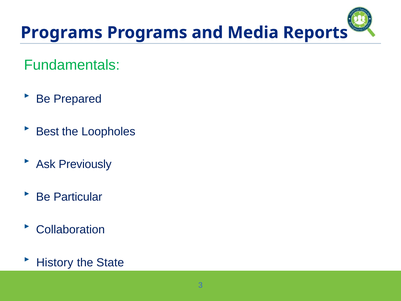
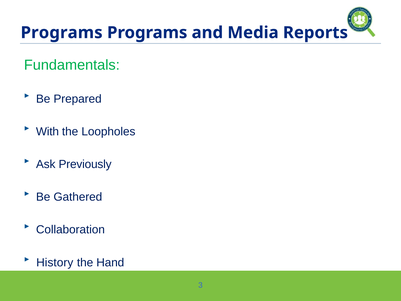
Best: Best -> With (47, 132)
Particular: Particular -> Gathered (78, 197)
State: State -> Hand (110, 262)
